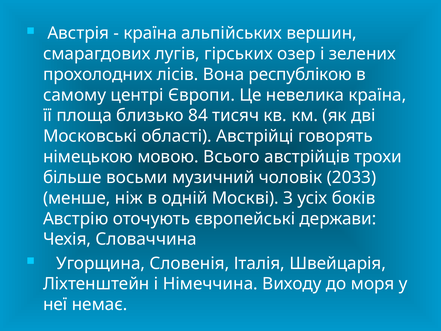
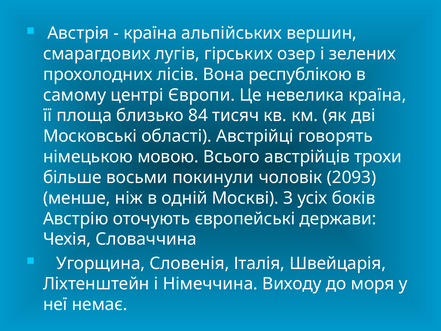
музичний: музичний -> покинули (213, 177)
2033: 2033 -> 2093 (352, 177)
